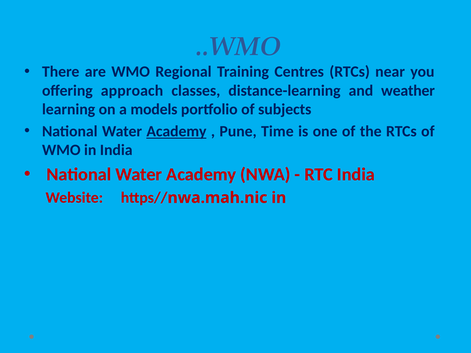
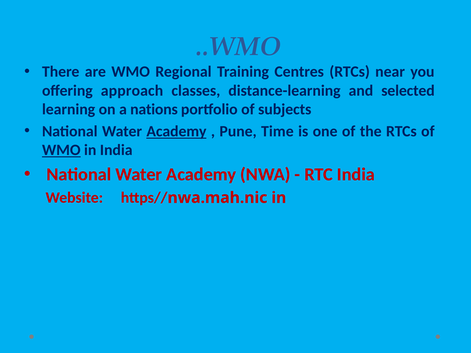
weather: weather -> selected (408, 91)
models: models -> nations (154, 109)
WMO underline: none -> present (61, 150)
